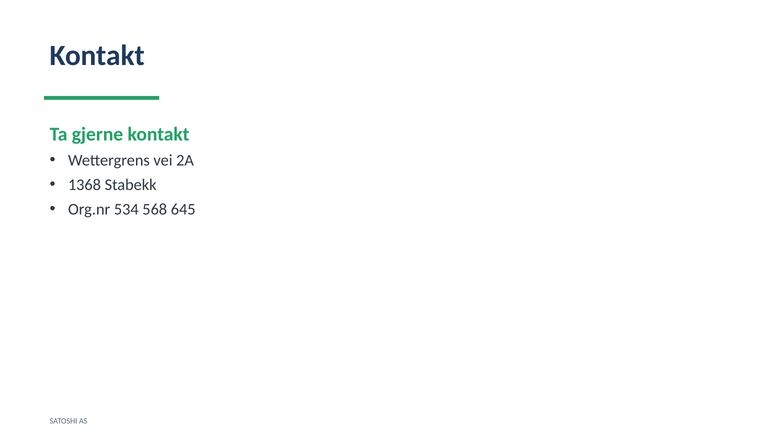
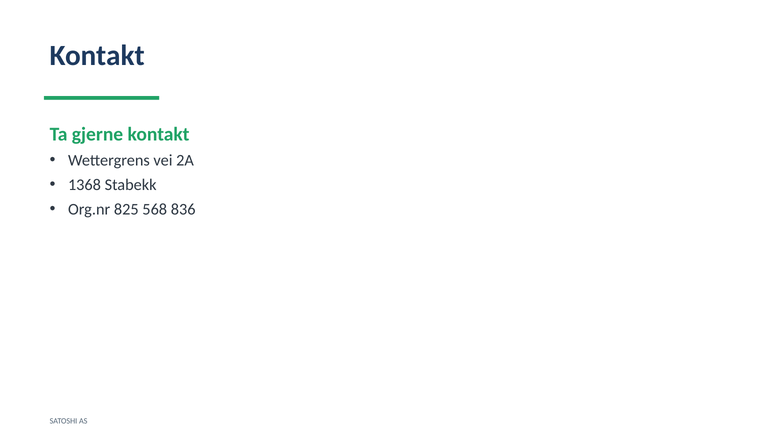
534: 534 -> 825 (126, 209)
645: 645 -> 836 (183, 209)
